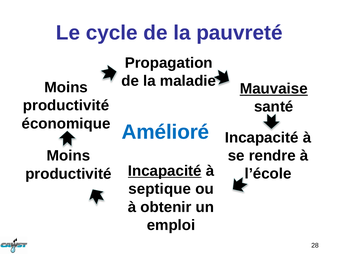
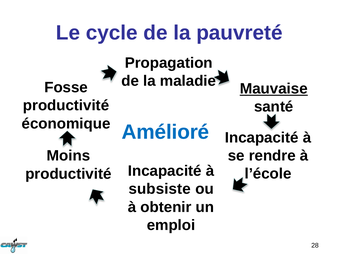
Moins: Moins -> Fosse (66, 87)
Incapacité underline: present -> none (165, 171)
septique: septique -> subsiste (160, 189)
